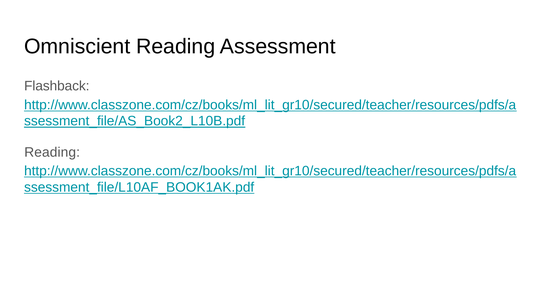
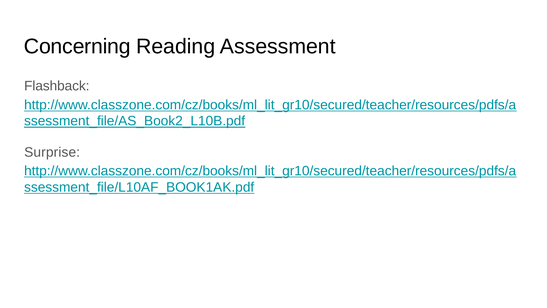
Omniscient: Omniscient -> Concerning (77, 46)
Reading: Reading -> Surprise (52, 152)
